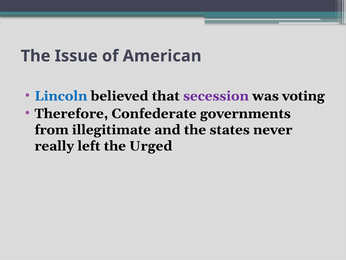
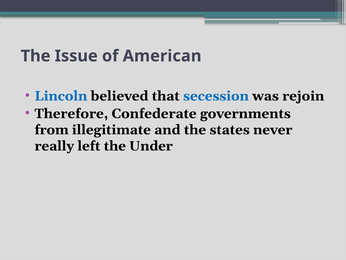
secession colour: purple -> blue (216, 96)
voting: voting -> rejoin (303, 96)
Urged: Urged -> Under (151, 146)
